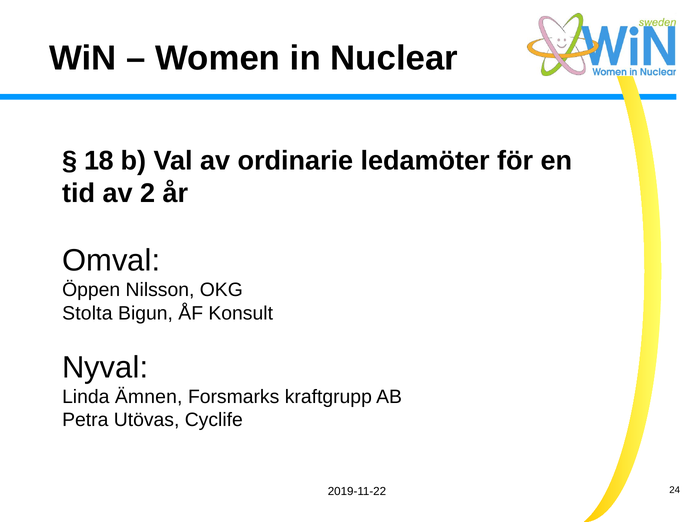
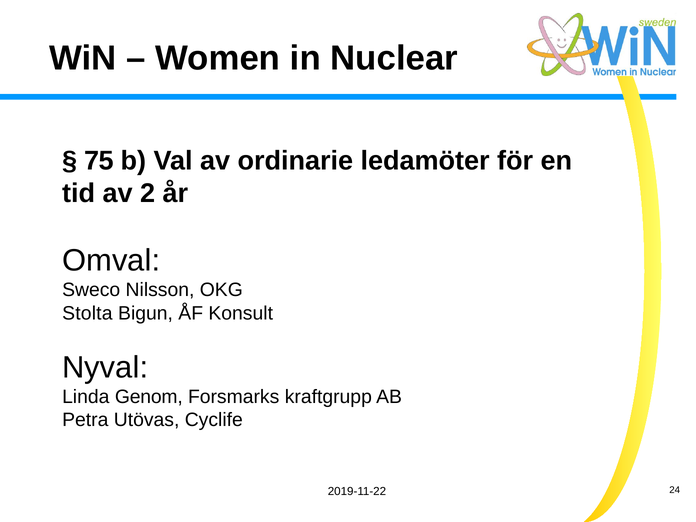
18: 18 -> 75 (99, 161)
Öppen: Öppen -> Sweco (91, 290)
Ämnen: Ämnen -> Genom (149, 397)
